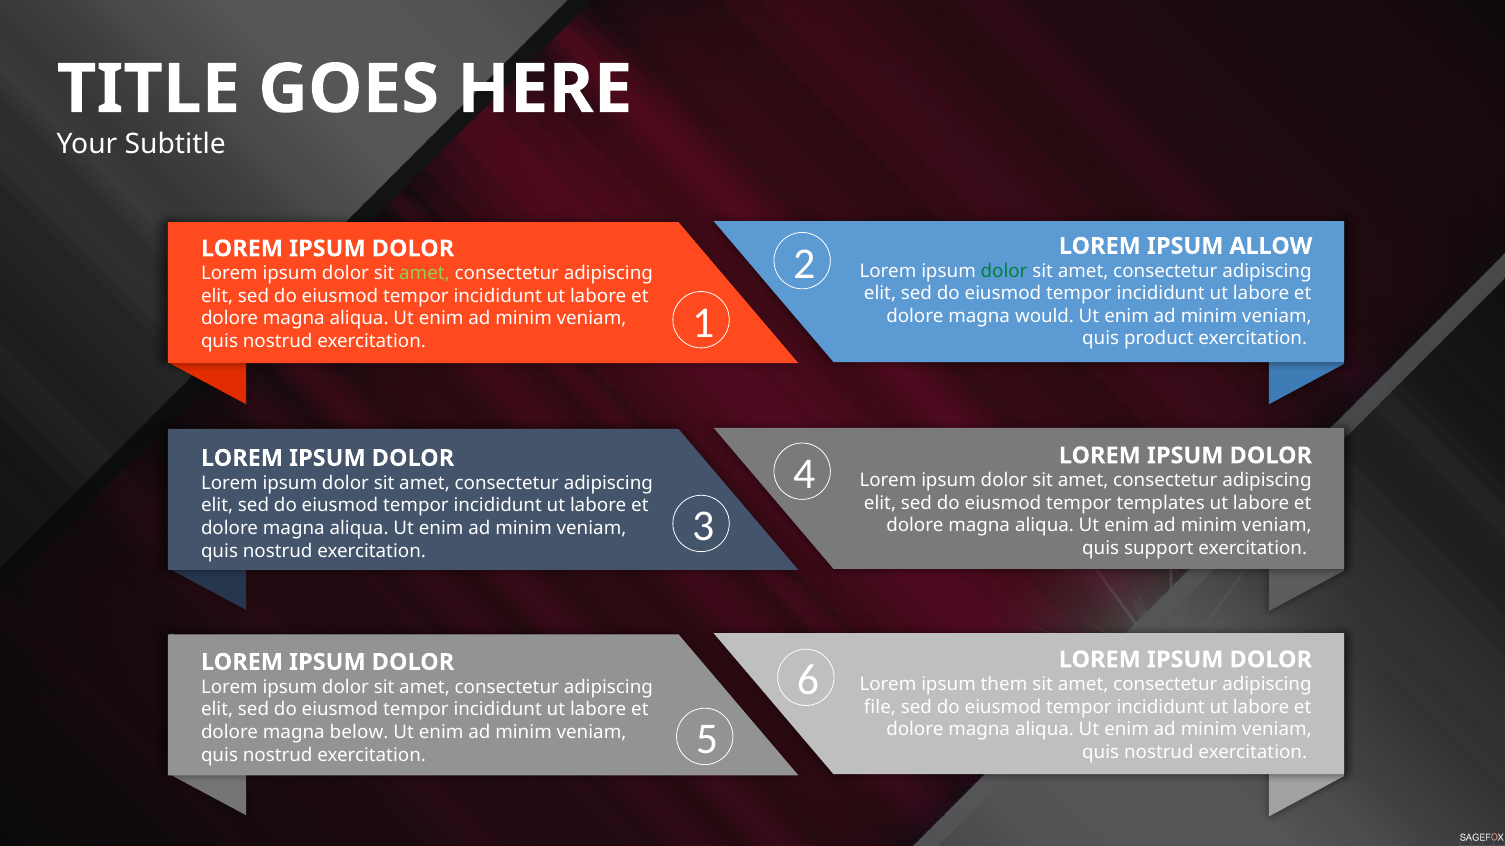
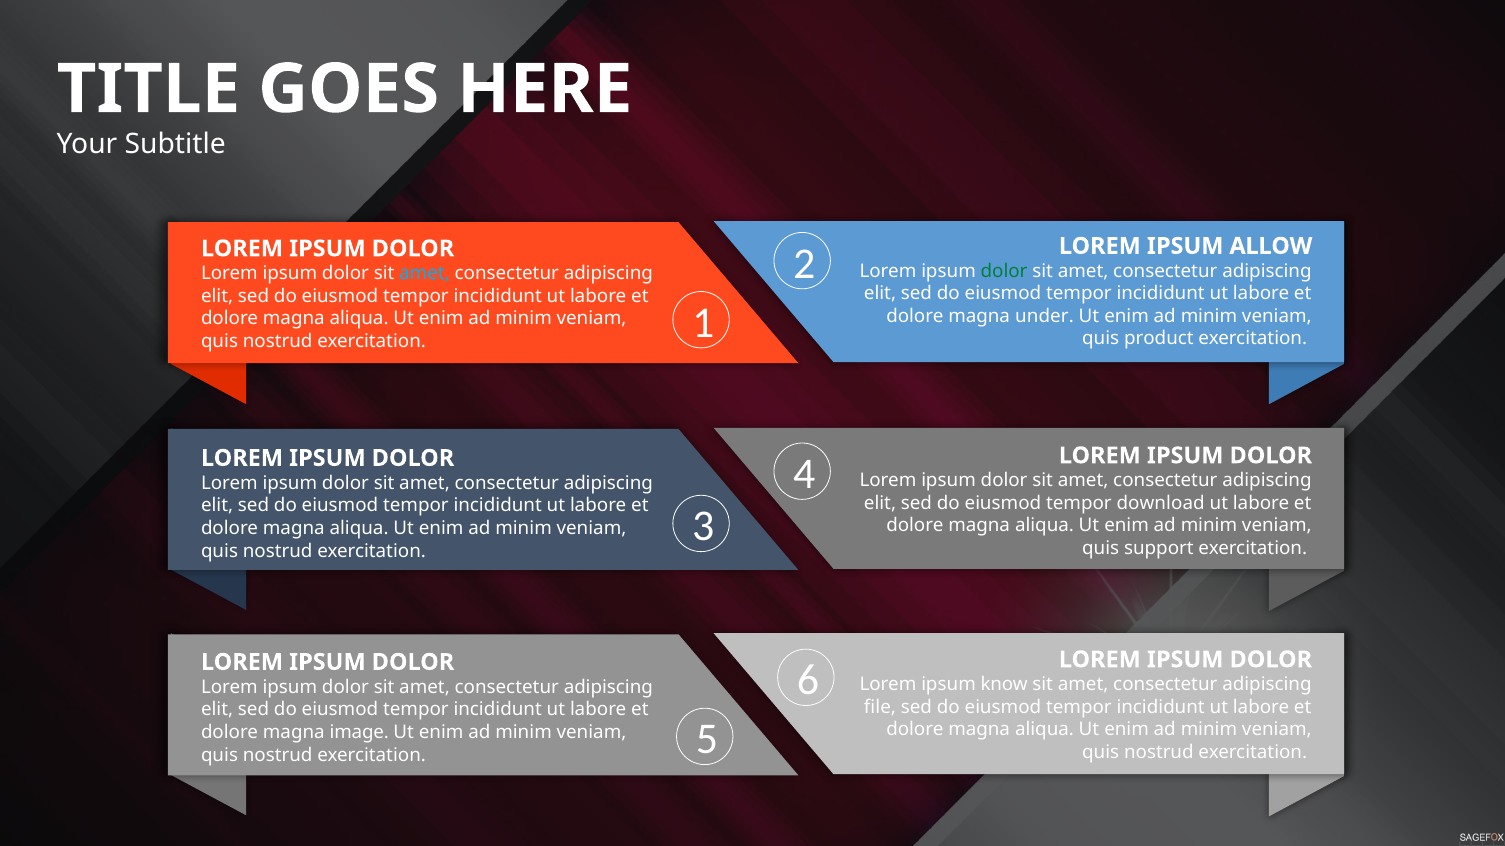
amet colour: light green -> light blue (425, 274)
would: would -> under (1044, 316)
templates: templates -> download (1161, 504)
them: them -> know (1004, 685)
below: below -> image (359, 733)
